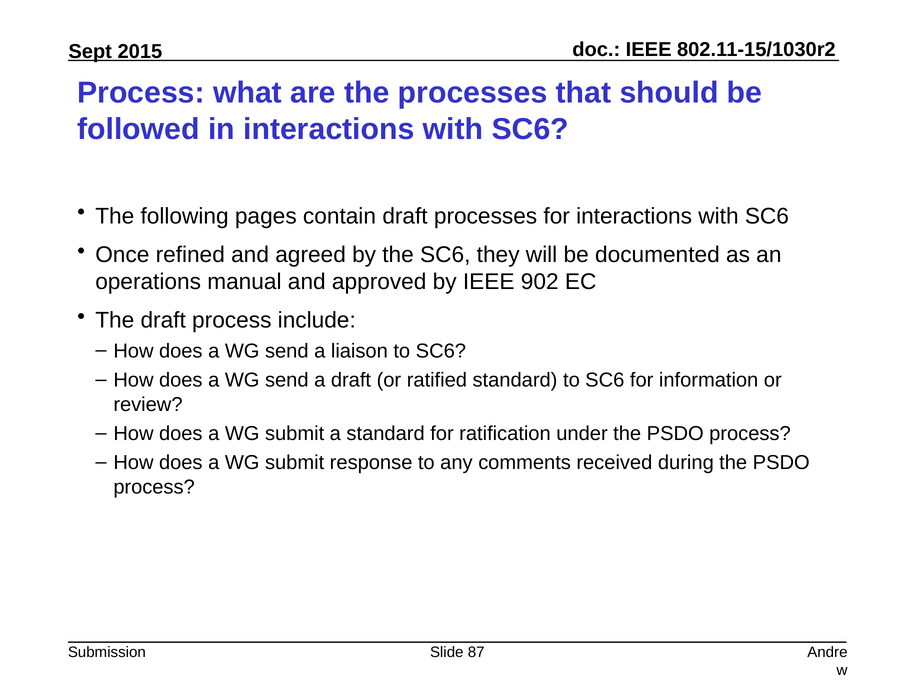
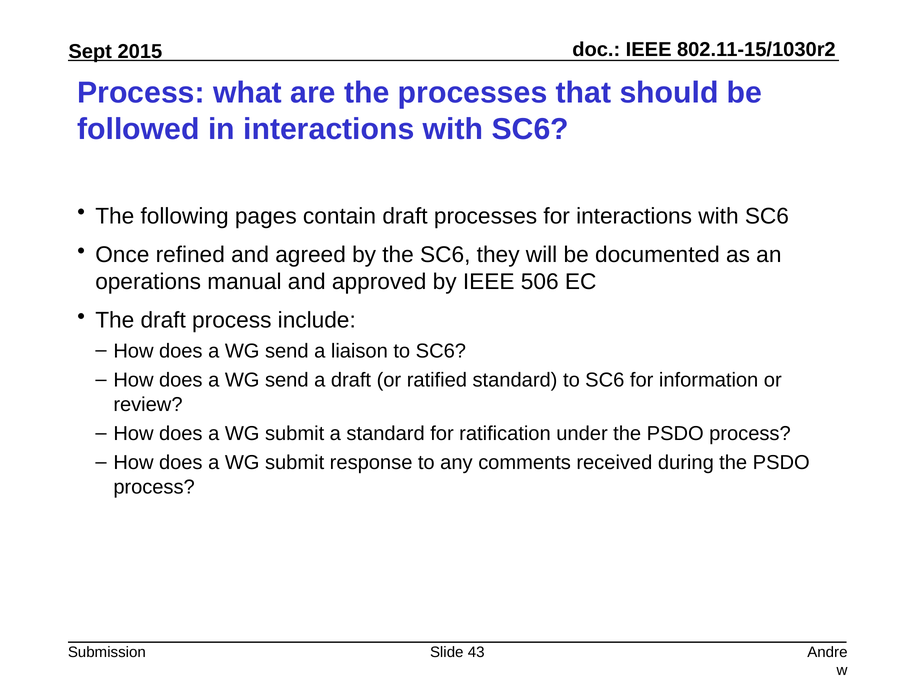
902: 902 -> 506 (540, 282)
87: 87 -> 43 (476, 652)
